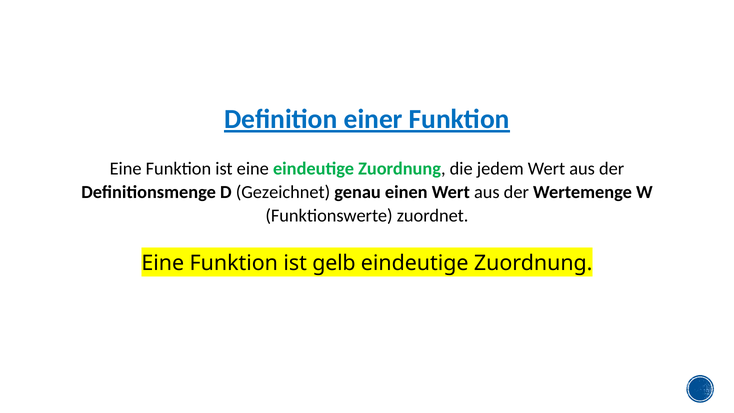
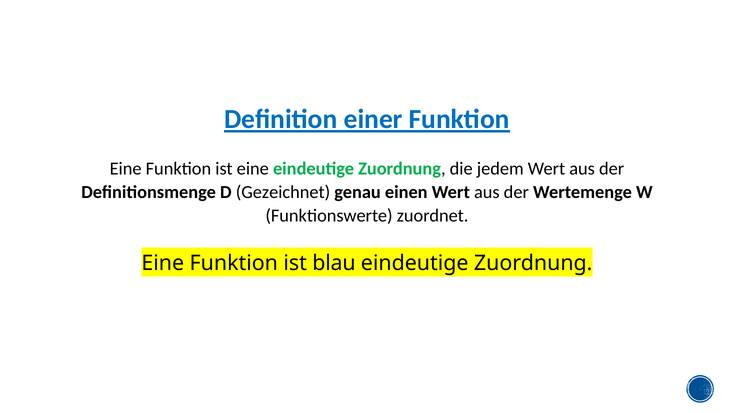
gelb: gelb -> blau (334, 263)
